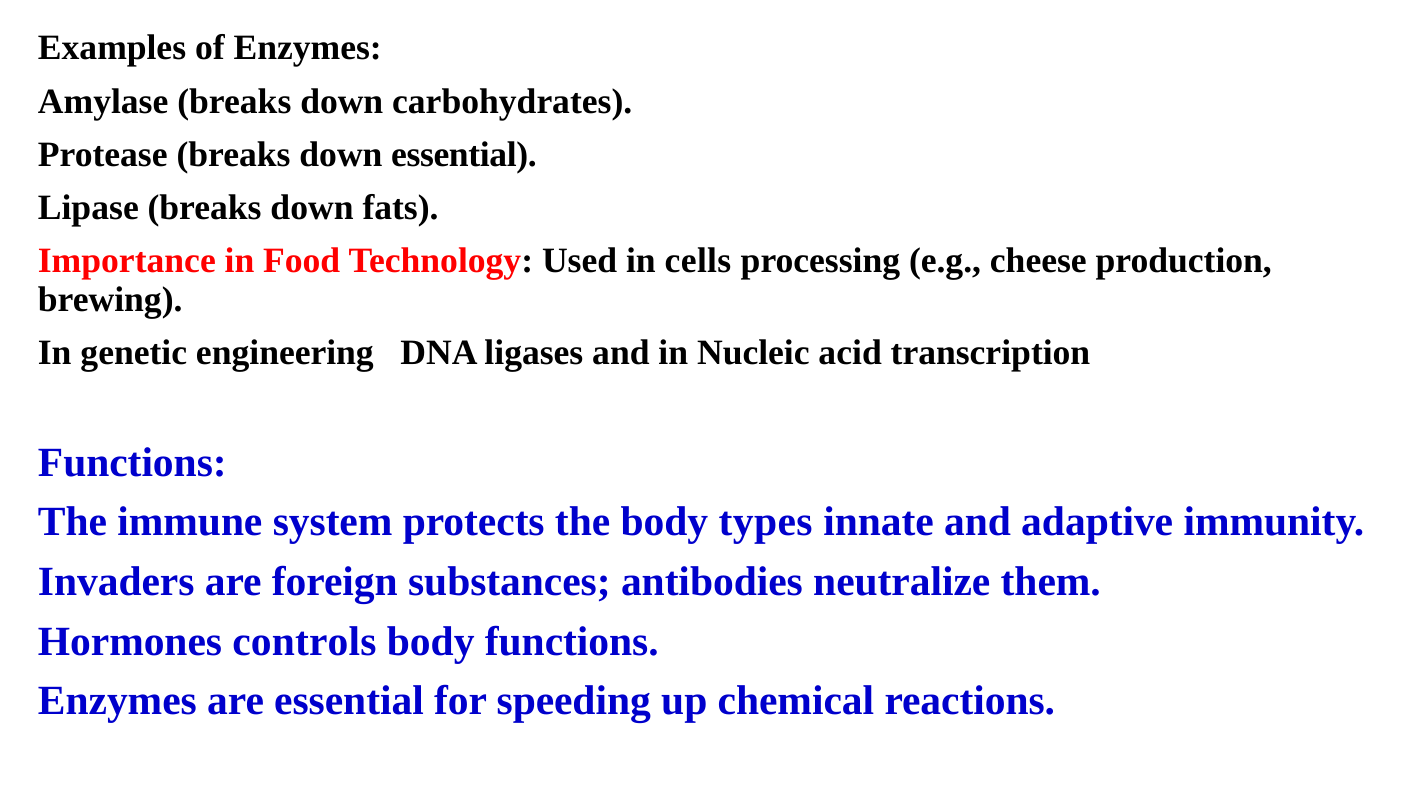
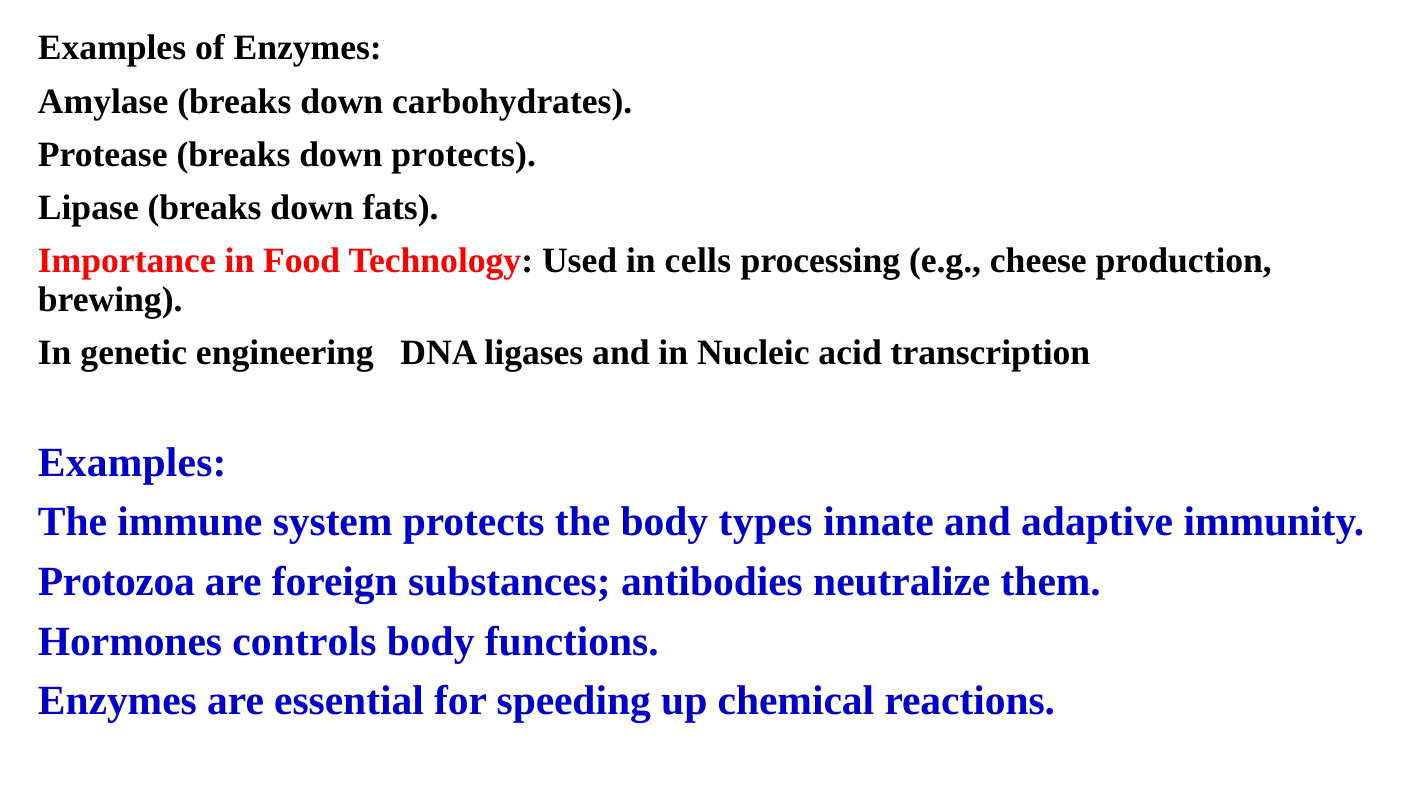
down essential: essential -> protects (464, 155)
Functions: Functions -> Examples (132, 463)
Invaders: Invaders -> Protozoa (116, 582)
